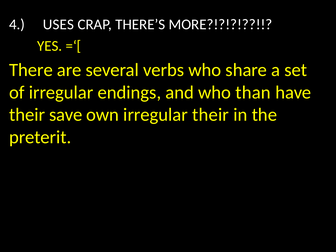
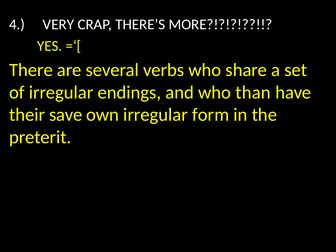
USES: USES -> VERY (58, 24)
irregular their: their -> form (211, 115)
